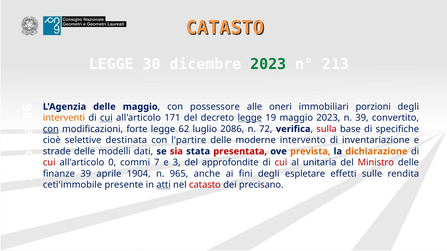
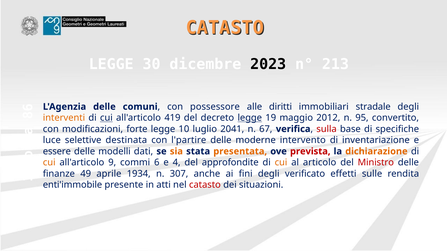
2023 colour: green -> black (268, 64)
delle maggio: maggio -> comuni (140, 107)
oneri: oneri -> diritti (281, 107)
porzioni: porzioni -> stradale (373, 107)
171: 171 -> 419 (172, 118)
maggio 2023: 2023 -> 2012 (328, 118)
n 39: 39 -> 95 (362, 118)
con underline: present -> none (51, 129)
62: 62 -> 10 (184, 129)
2086: 2086 -> 2041 (232, 129)
72: 72 -> 67 (266, 129)
cioè: cioè -> luce (52, 140)
strade: strade -> essere (57, 152)
sia colour: red -> orange (176, 152)
presentata colour: red -> orange (240, 152)
prevista colour: orange -> red (310, 152)
cui colour: red -> orange (49, 163)
0: 0 -> 9 (112, 163)
commi 7: 7 -> 6 (157, 163)
3: 3 -> 4 (177, 163)
cui colour: red -> orange (281, 163)
unitaria: unitaria -> articolo (320, 163)
finanze 39: 39 -> 49 (86, 174)
1904: 1904 -> 1934 (139, 174)
965: 965 -> 307 (179, 174)
espletare: espletare -> verificato (305, 174)
ceti'immobile: ceti'immobile -> enti'immobile (73, 185)
atti underline: present -> none (164, 185)
precisano: precisano -> situazioni (261, 185)
